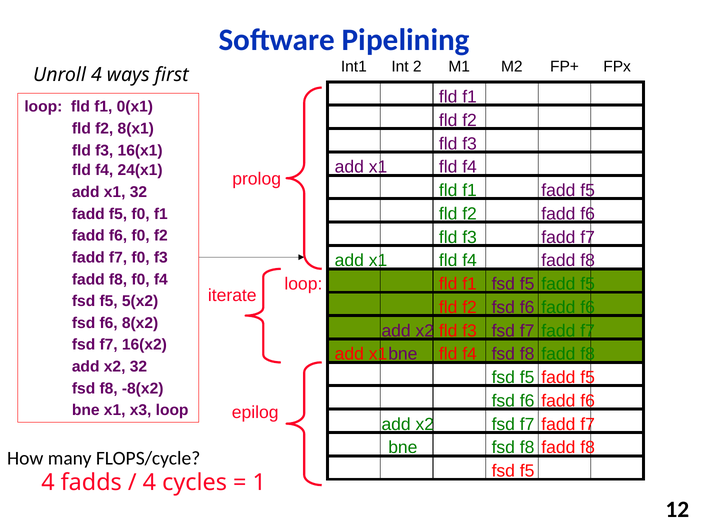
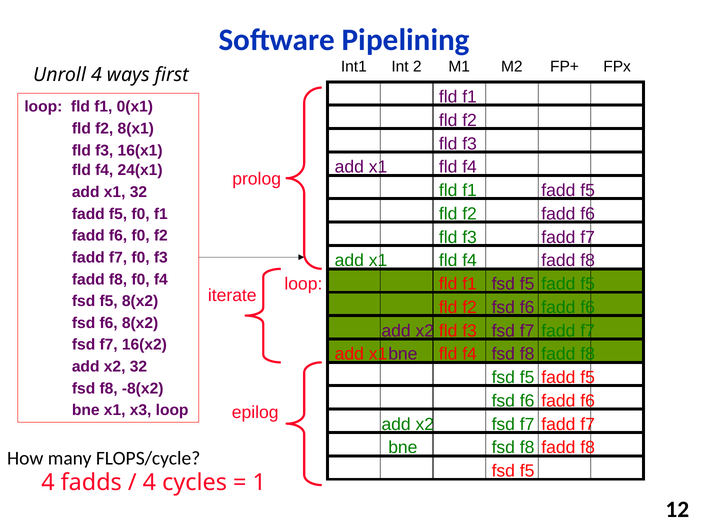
f5 5(x2: 5(x2 -> 8(x2 (140, 301)
